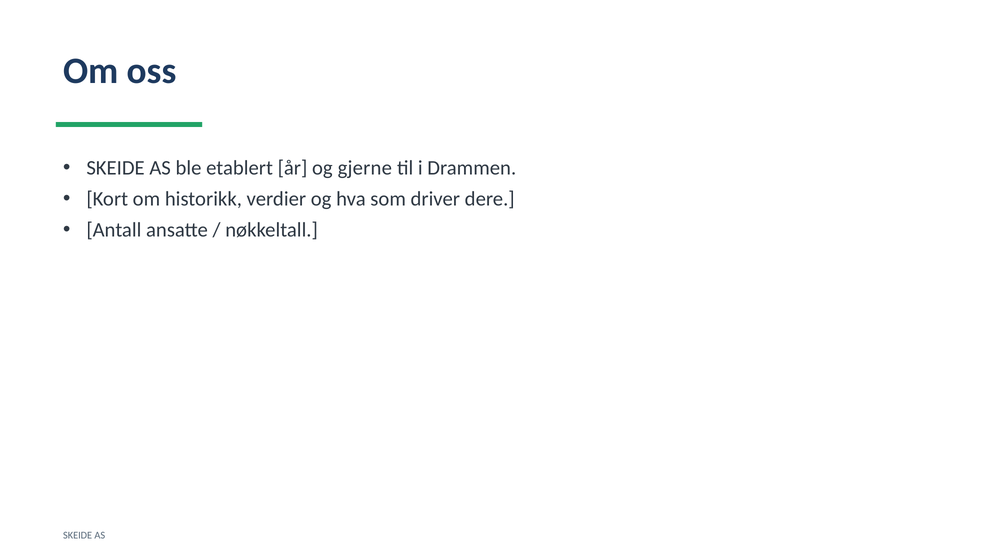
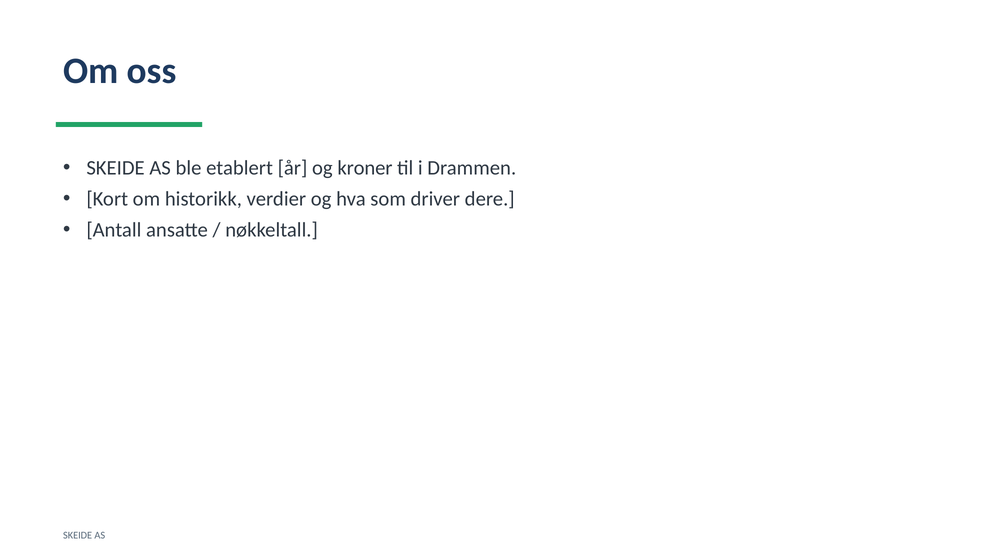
gjerne: gjerne -> kroner (365, 168)
